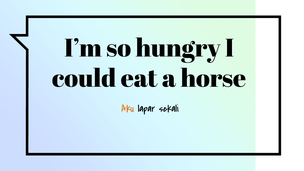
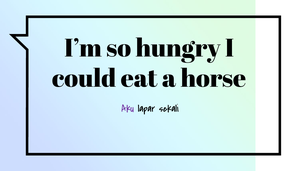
Aku colour: orange -> purple (128, 108)
